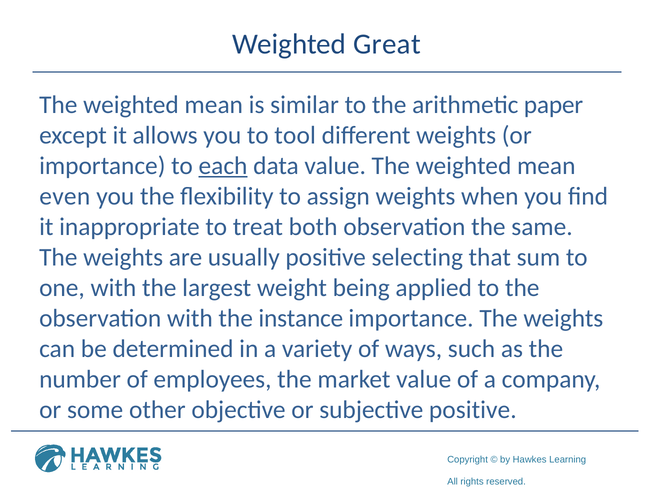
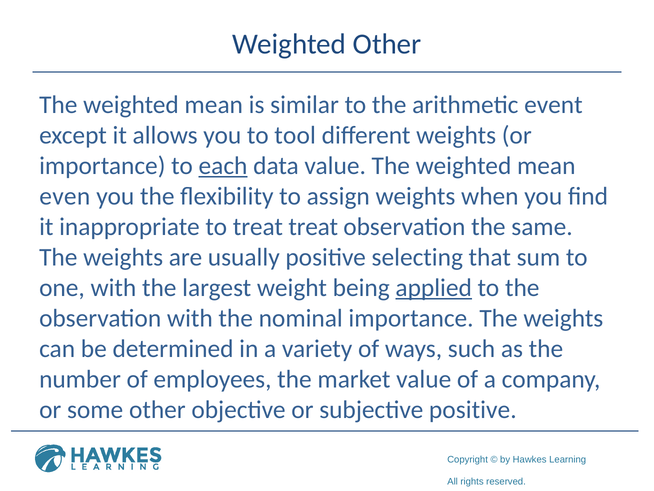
Weighted Great: Great -> Other (387, 44)
paper: paper -> event (553, 105)
treat both: both -> treat (313, 226)
applied underline: none -> present (434, 287)
instance: instance -> nominal (301, 318)
